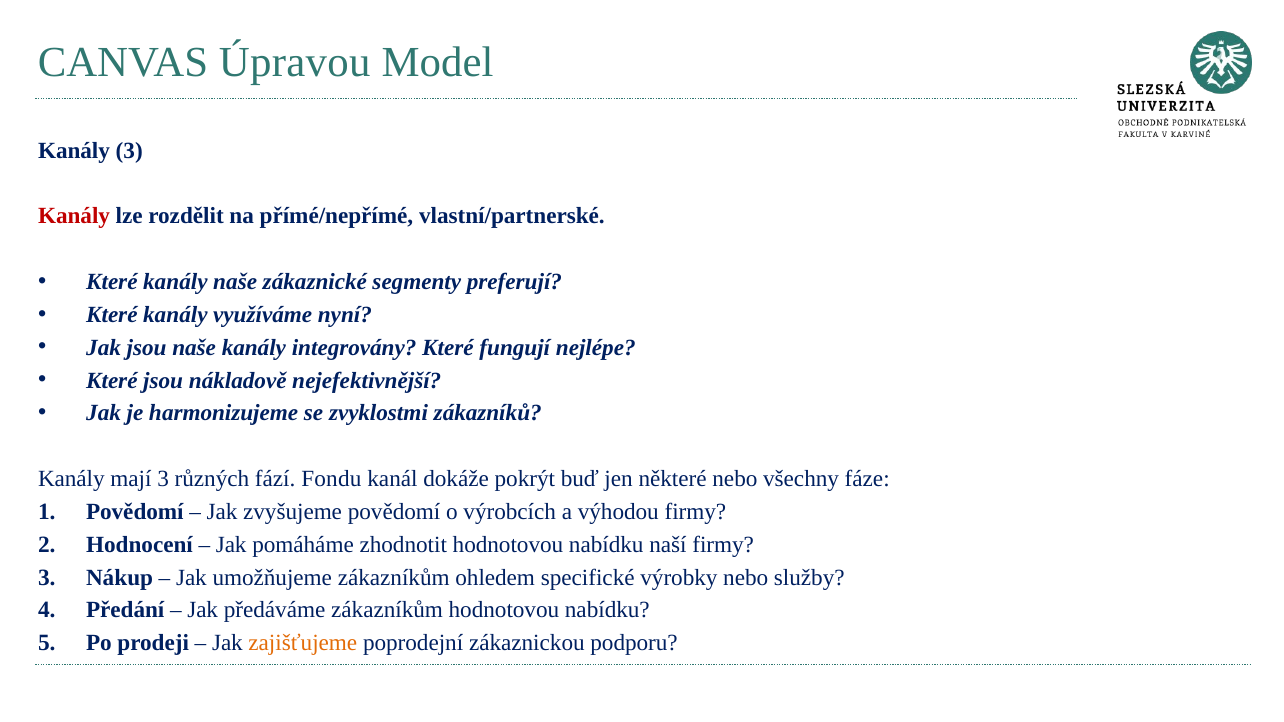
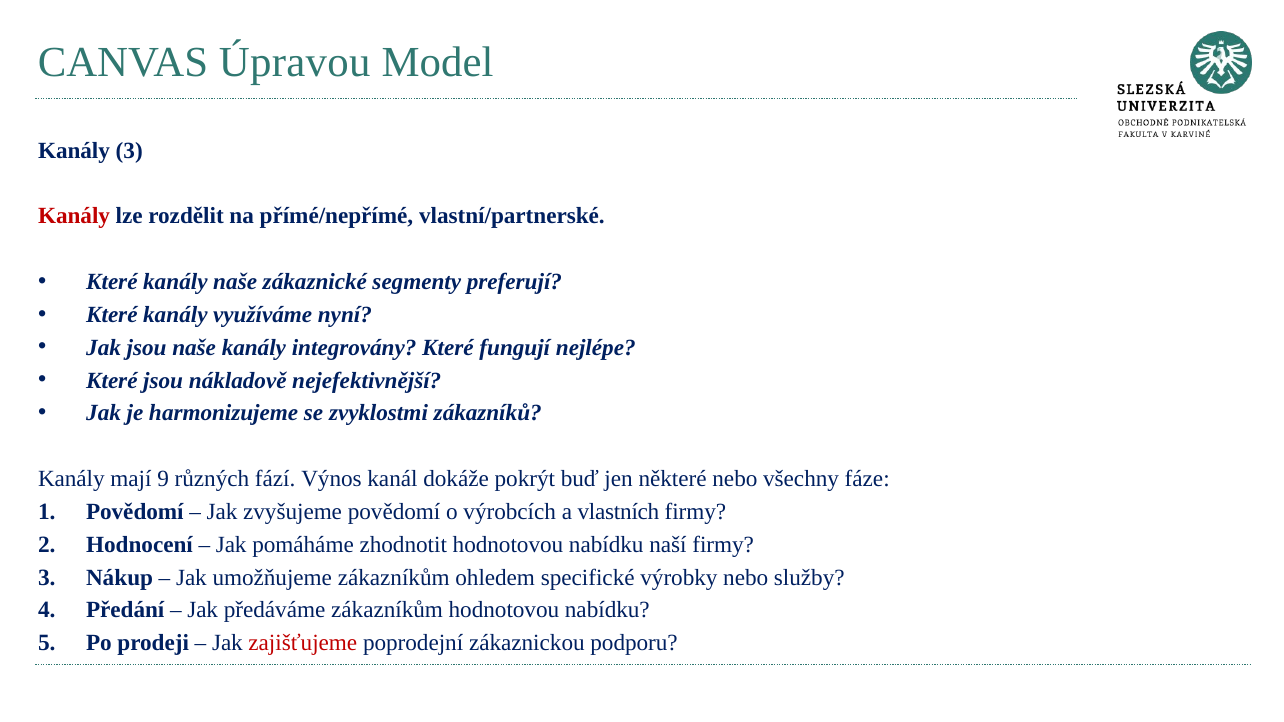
mají 3: 3 -> 9 (163, 479)
Fondu: Fondu -> Výnos (331, 479)
výhodou: výhodou -> vlastních (618, 512)
zajišťujeme colour: orange -> red (303, 643)
